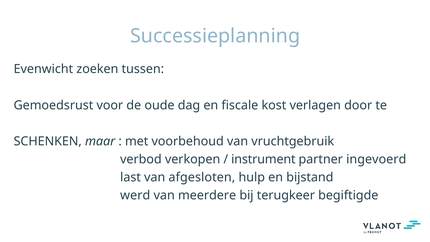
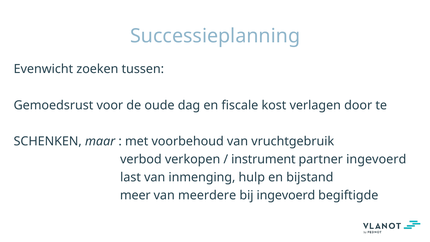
afgesloten: afgesloten -> inmenging (202, 177)
werd: werd -> meer (135, 195)
bij terugkeer: terugkeer -> ingevoerd (286, 195)
